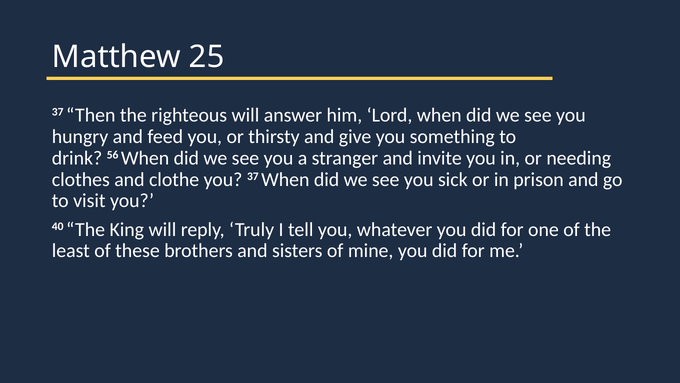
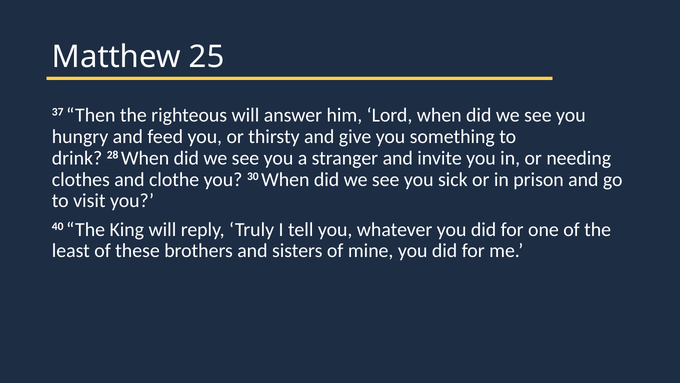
56: 56 -> 28 (113, 155)
you 37: 37 -> 30 (253, 176)
